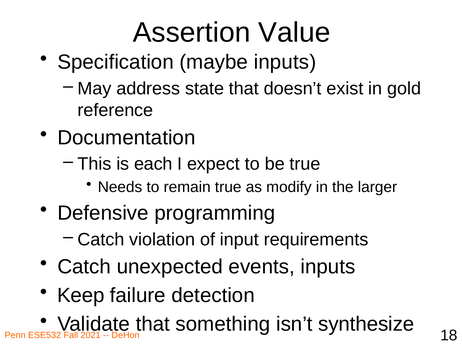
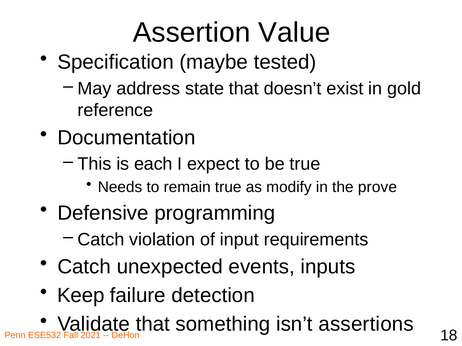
maybe inputs: inputs -> tested (285, 62)
larger: larger -> prove (377, 187)
synthesize: synthesize -> assertions (366, 325)
